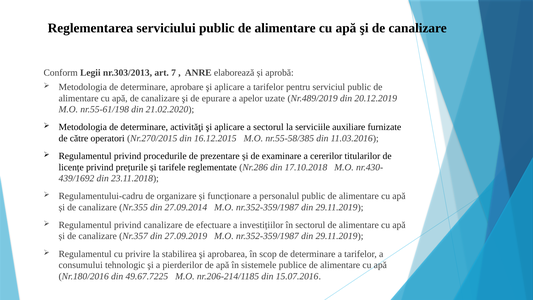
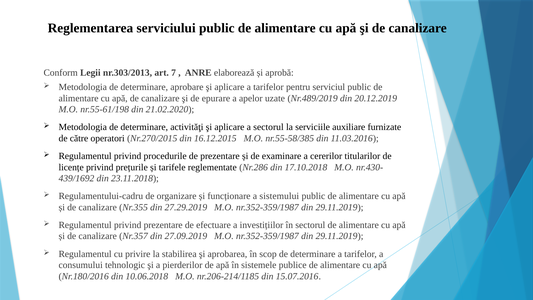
personalul: personalul -> sistemului (279, 196)
27.09.2014: 27.09.2014 -> 27.29.2019 (186, 207)
privind canalizare: canalizare -> prezentare (163, 225)
49.67.7225: 49.67.7225 -> 10.06.2018 (147, 276)
